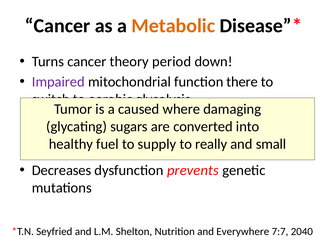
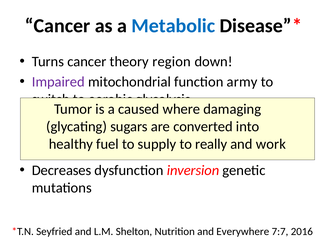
Metabolic colour: orange -> blue (173, 26)
period: period -> region (172, 62)
there: there -> army (242, 82)
small: small -> work (271, 144)
prevents: prevents -> inversion (193, 171)
2040: 2040 -> 2016 (302, 232)
